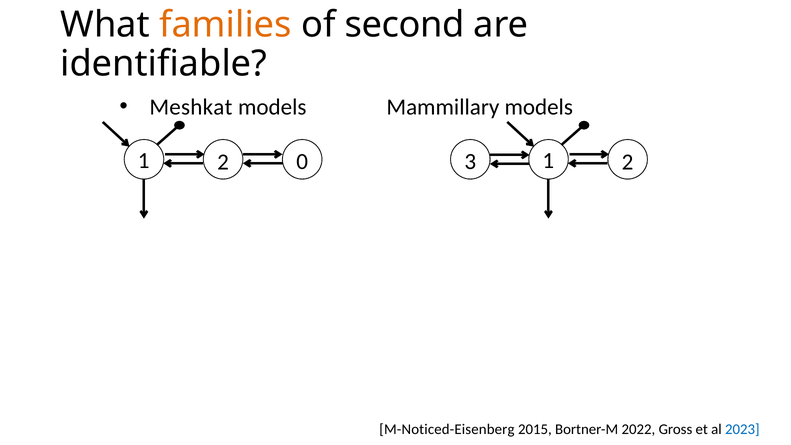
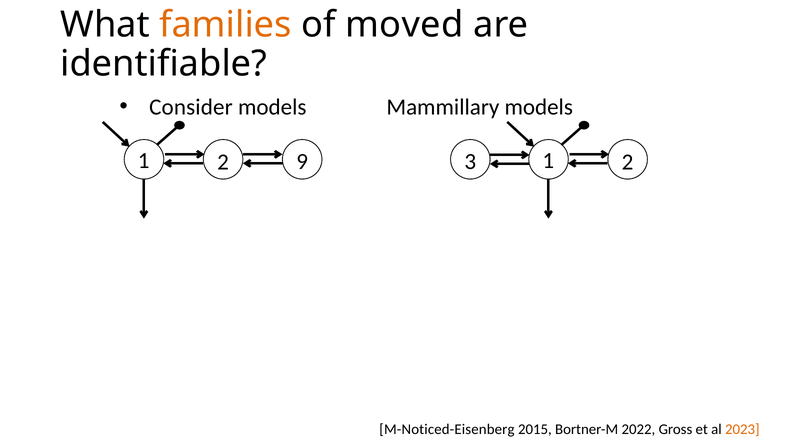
second: second -> moved (404, 25)
Meshkat: Meshkat -> Consider (191, 107)
0: 0 -> 9 (302, 162)
2023 colour: blue -> orange (742, 429)
